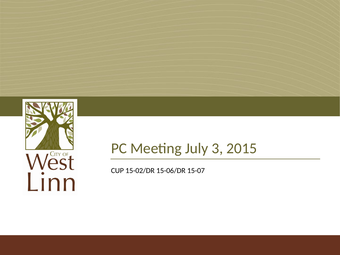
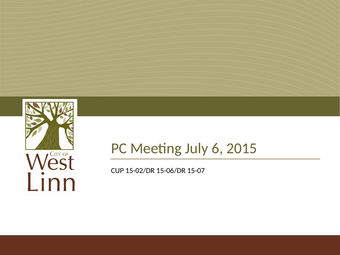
3: 3 -> 6 (217, 148)
